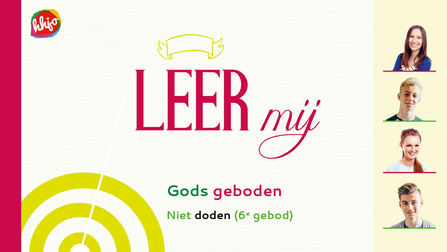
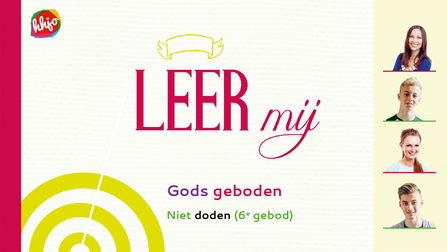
Gods colour: green -> purple (188, 191)
